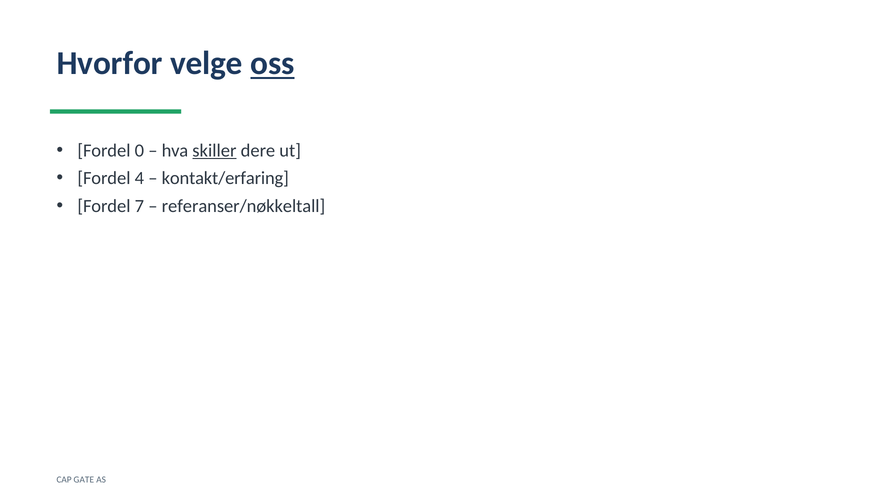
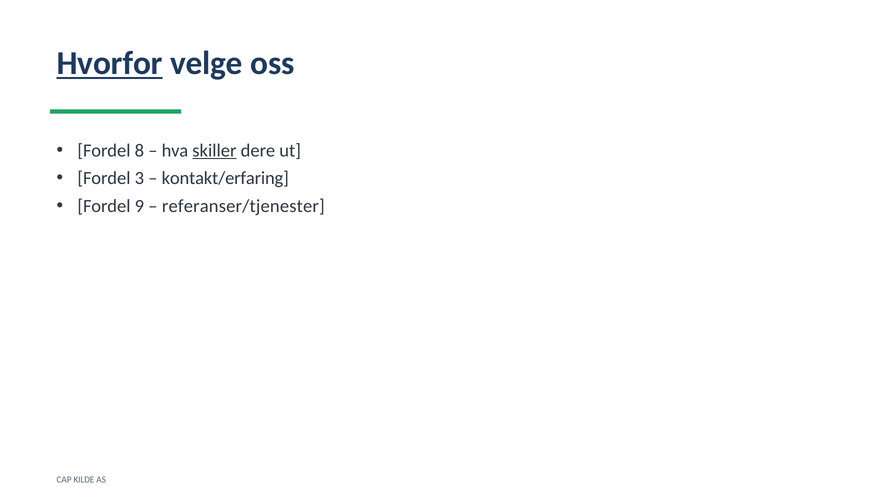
Hvorfor underline: none -> present (110, 63)
oss underline: present -> none (272, 63)
0: 0 -> 8 (139, 151)
4: 4 -> 3 (139, 178)
7: 7 -> 9 (139, 206)
referanser/nøkkeltall: referanser/nøkkeltall -> referanser/tjenester (243, 206)
GATE: GATE -> KILDE (84, 480)
